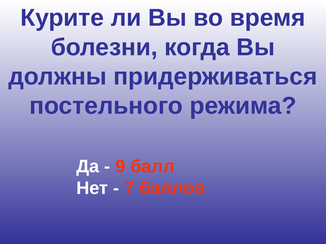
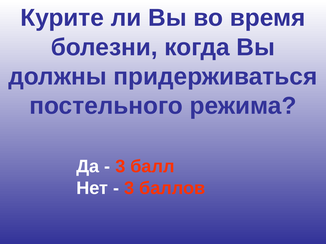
9: 9 -> 3 (120, 167)
7: 7 -> 3 (129, 188)
